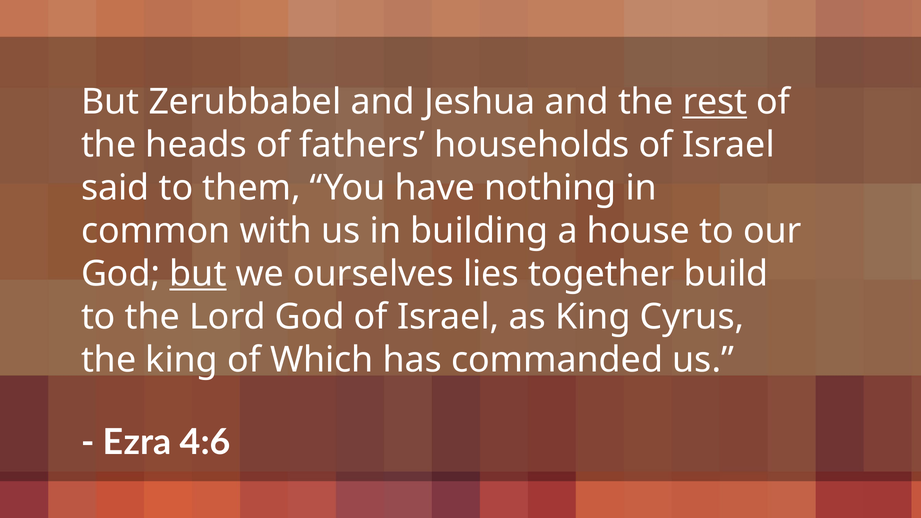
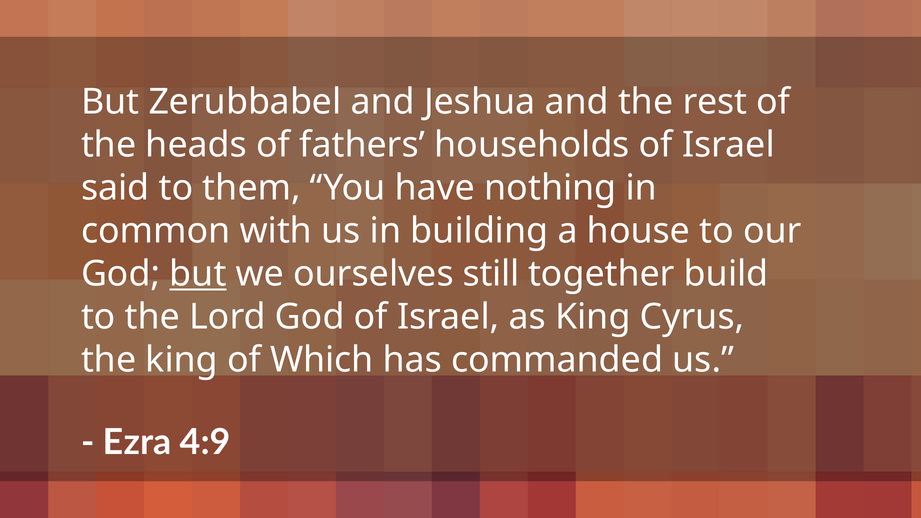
rest underline: present -> none (715, 102)
lies: lies -> still (491, 274)
4:6: 4:6 -> 4:9 (205, 443)
